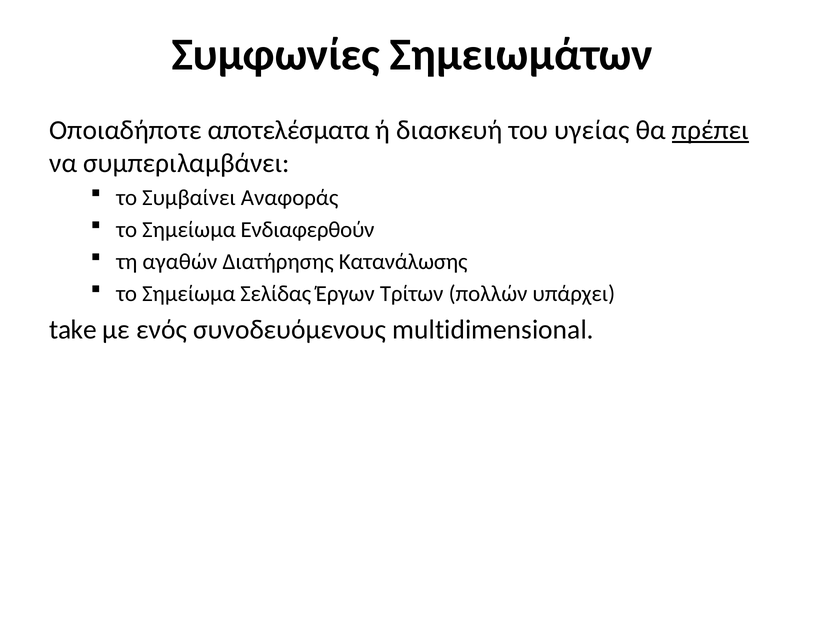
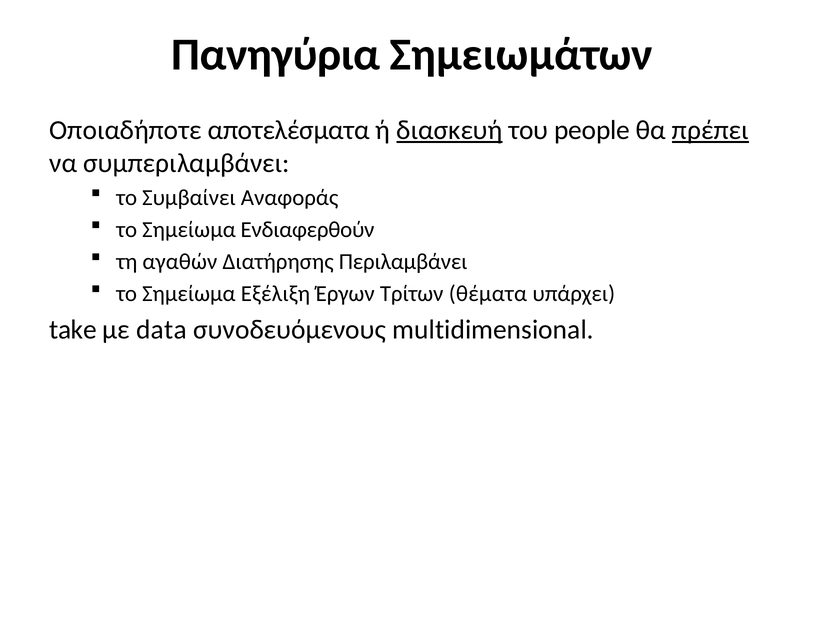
Συμφωνίες: Συμφωνίες -> Πανηγύρια (276, 55)
διασκευή underline: none -> present (449, 130)
υγείας: υγείας -> people (592, 130)
Κατανάλωσης: Κατανάλωσης -> Περιλαμβάνει (403, 262)
Σελίδας: Σελίδας -> Εξέλιξη (275, 294)
πολλών: πολλών -> θέματα (488, 294)
ενός: ενός -> data (162, 330)
